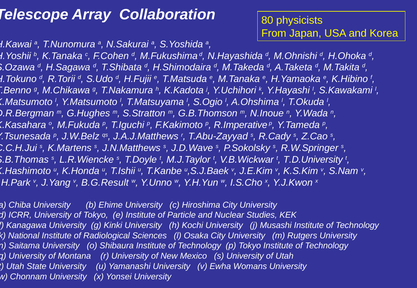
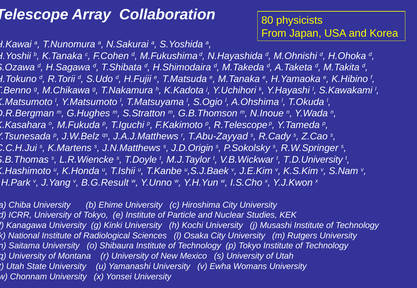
R.Imperative: R.Imperative -> R.Telescope (241, 125)
J.D.Wave: J.D.Wave -> J.D.Origin (192, 148)
